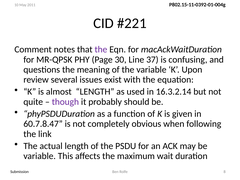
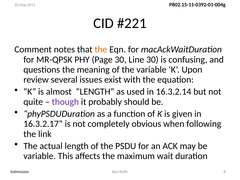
the colour: purple -> orange (101, 49)
Line 37: 37 -> 30 (152, 60)
60.7.8.47: 60.7.8.47 -> 16.3.2.17 (43, 124)
